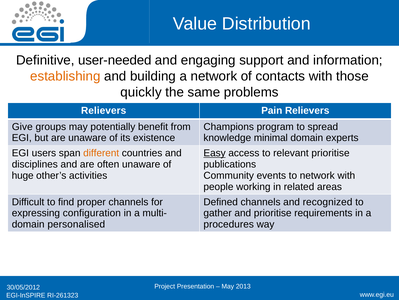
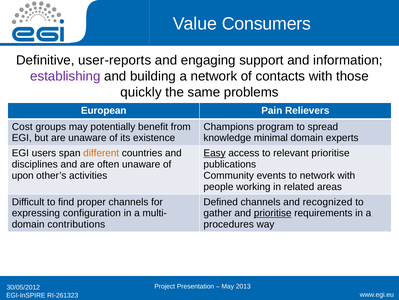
Distribution: Distribution -> Consumers (266, 24)
user-needed: user-needed -> user-reports (115, 60)
establishing colour: orange -> purple (65, 76)
Relievers: Relievers -> European (104, 110)
Give: Give -> Cost (22, 126)
huge: huge -> upon (23, 175)
prioritise underline: none -> present (273, 213)
personalised: personalised -> contributions (76, 224)
